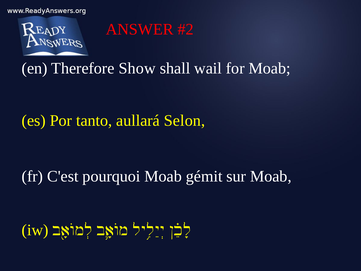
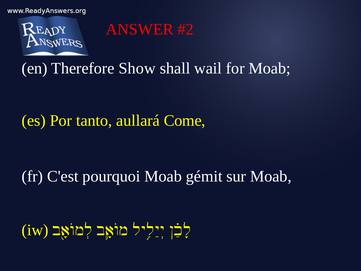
Selon: Selon -> Come (185, 121)
